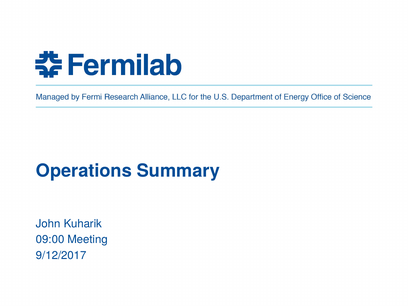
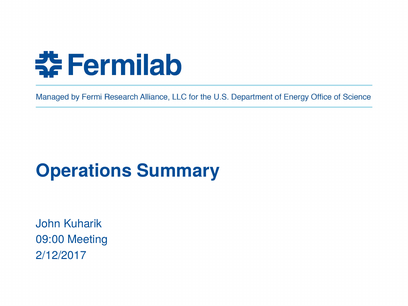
9/12/2017: 9/12/2017 -> 2/12/2017 (61, 255)
